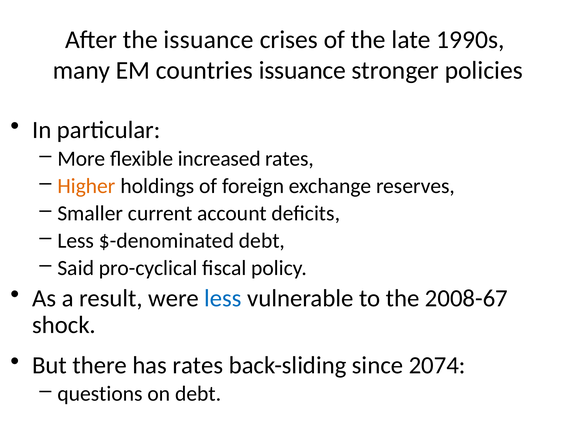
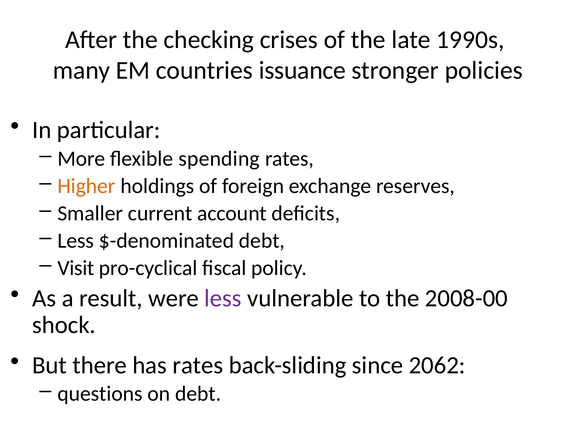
the issuance: issuance -> checking (209, 40)
increased: increased -> spending (219, 159)
Said: Said -> Visit (76, 268)
less colour: blue -> purple (223, 298)
2008-67: 2008-67 -> 2008-00 (466, 298)
2074: 2074 -> 2062 (437, 365)
